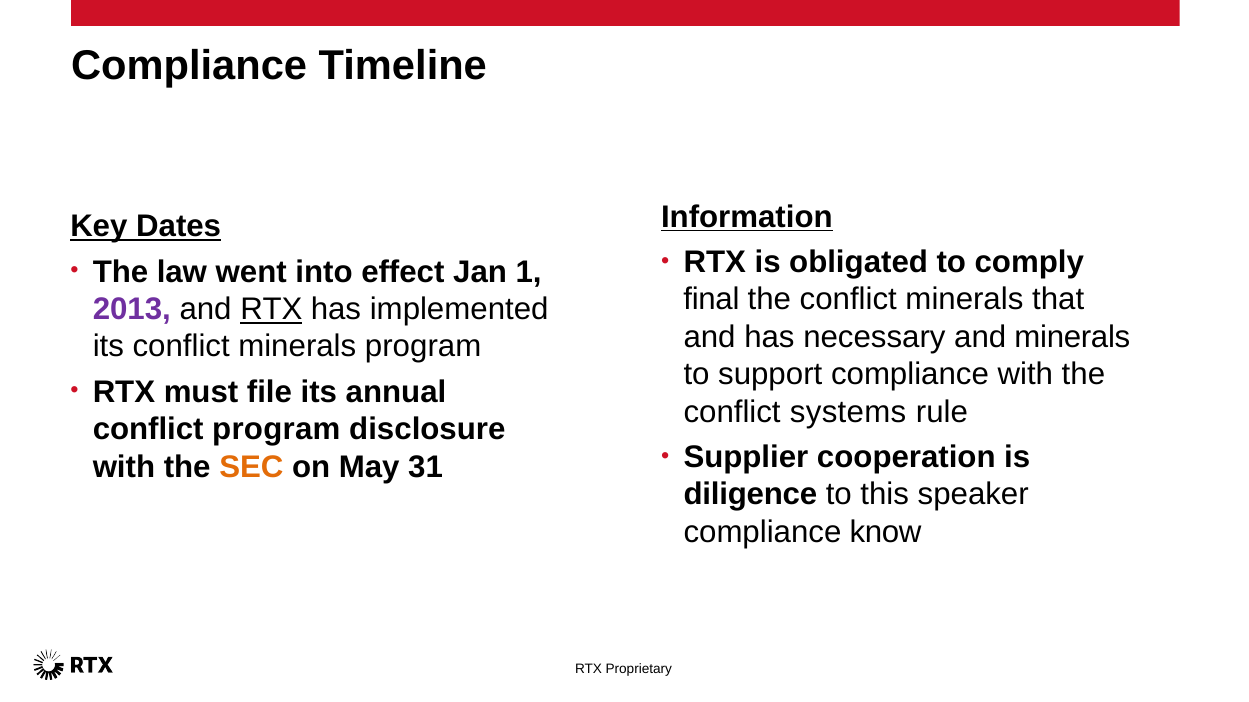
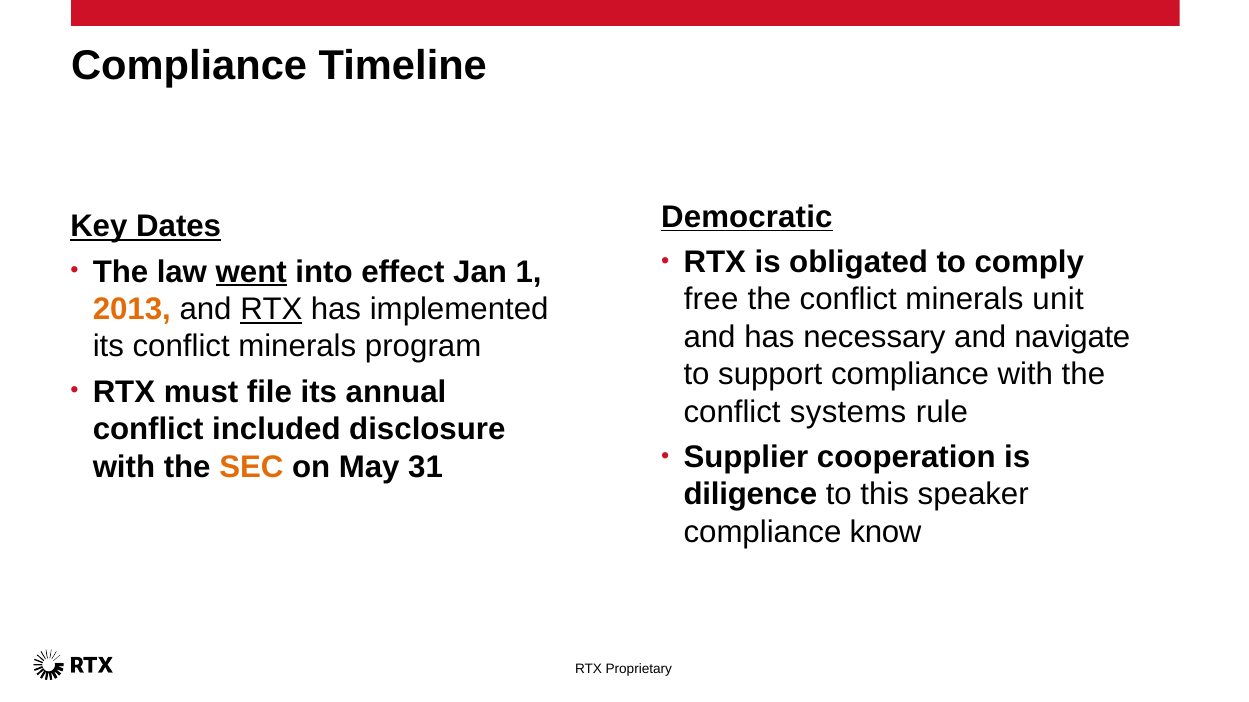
Information: Information -> Democratic (747, 217)
went underline: none -> present (251, 272)
final: final -> free (711, 300)
that: that -> unit (1058, 300)
2013 colour: purple -> orange (132, 309)
and minerals: minerals -> navigate (1072, 337)
conflict program: program -> included (276, 430)
